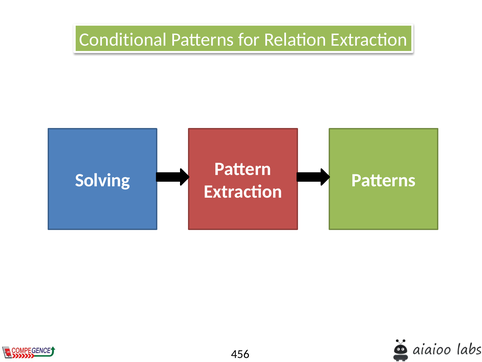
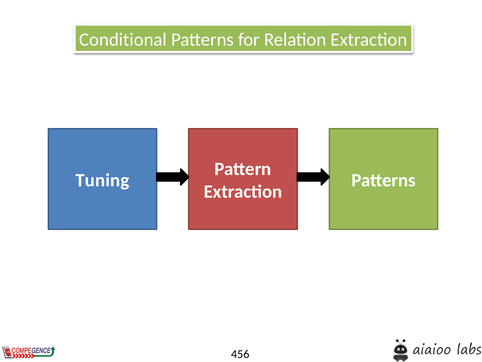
Solving: Solving -> Tuning (102, 180)
